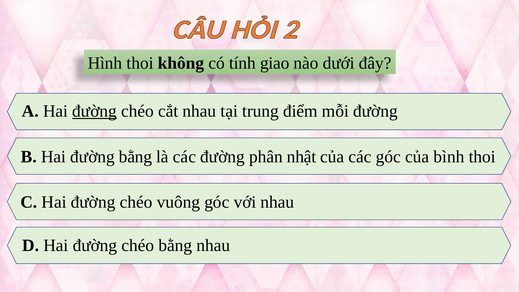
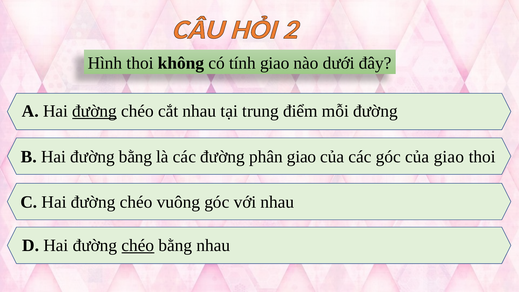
phân nhật: nhật -> giao (302, 157)
của bình: bình -> giao (449, 157)
chéo underline: none -> present (138, 245)
